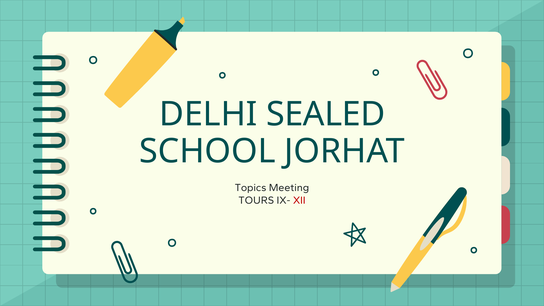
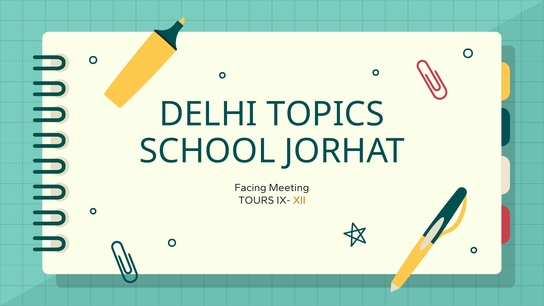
SEALED: SEALED -> TOPICS (325, 114)
Topics: Topics -> Facing (251, 188)
XII colour: red -> orange (299, 200)
